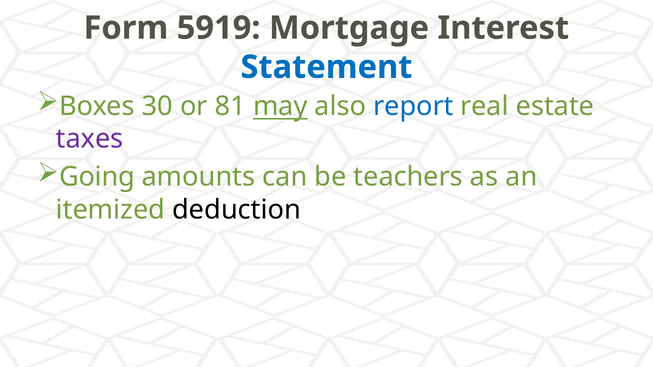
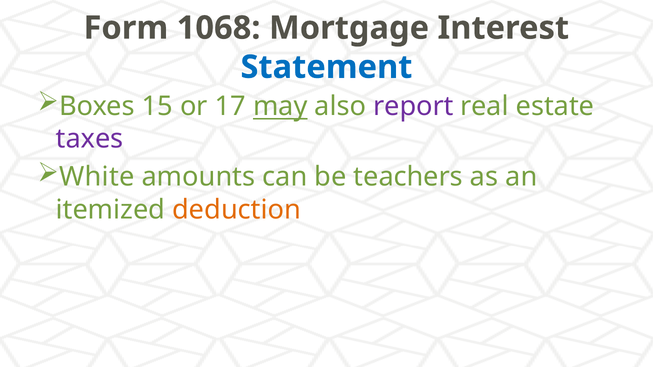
5919: 5919 -> 1068 (219, 28)
30: 30 -> 15 (157, 106)
81: 81 -> 17 (230, 106)
report colour: blue -> purple (413, 106)
Going: Going -> White (97, 177)
deduction colour: black -> orange (237, 210)
